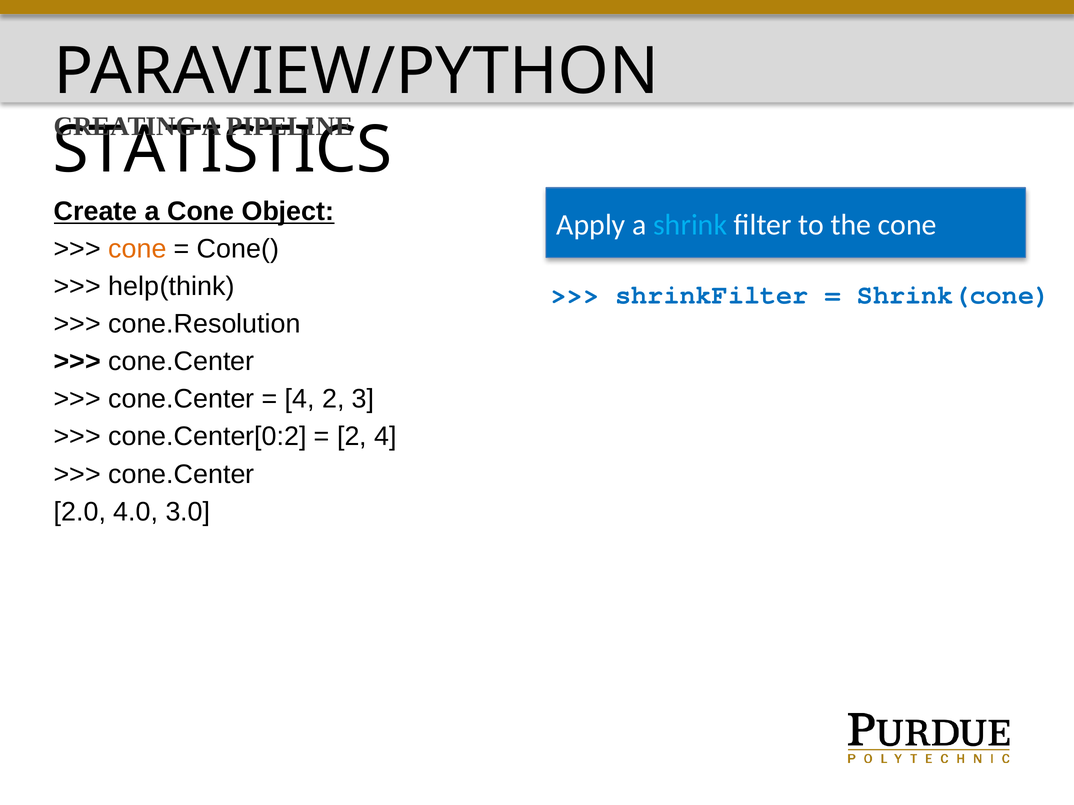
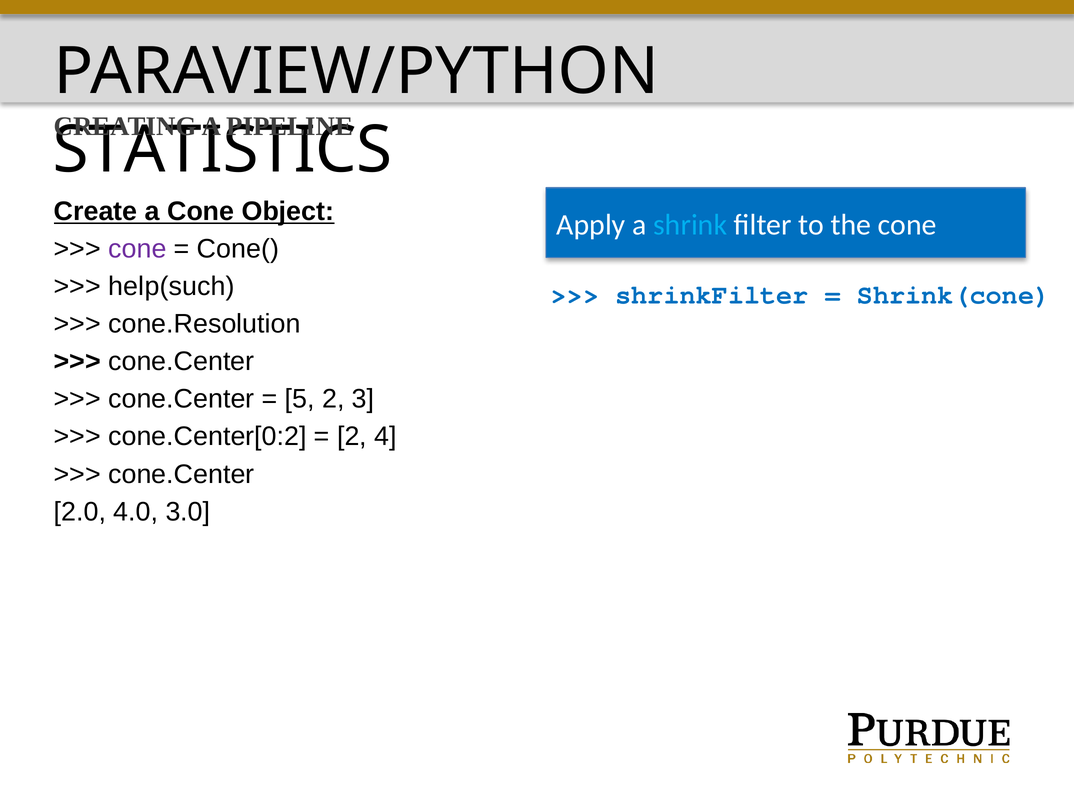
cone colour: orange -> purple (137, 249)
help(think: help(think -> help(such (172, 286)
4: 4 -> 5 (300, 399)
